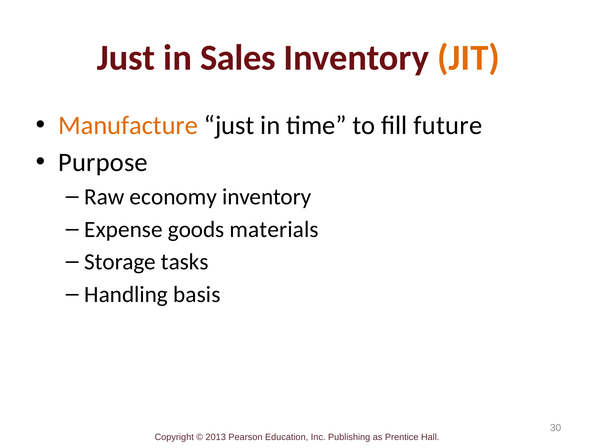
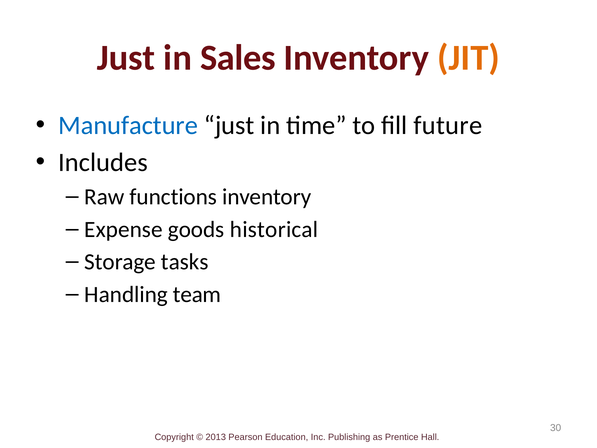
Manufacture colour: orange -> blue (128, 125)
Purpose: Purpose -> Includes (103, 162)
economy: economy -> functions (173, 197)
materials: materials -> historical (274, 229)
basis: basis -> team (197, 294)
